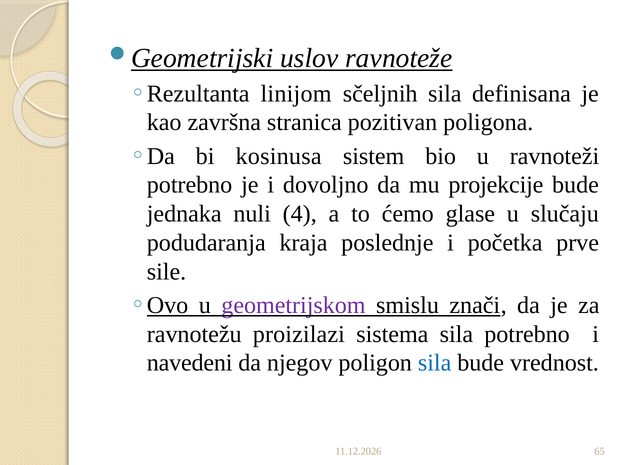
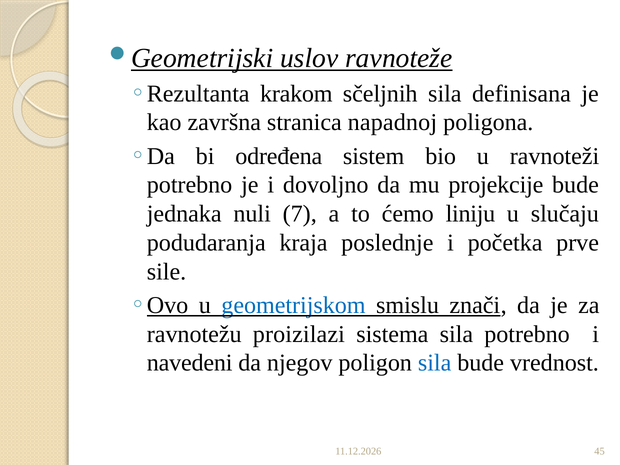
linijom: linijom -> krakom (296, 94)
pozitivan: pozitivan -> napadnoj (392, 122)
kosinusa: kosinusa -> određena (279, 156)
4: 4 -> 7 (300, 214)
glase: glase -> liniju (470, 214)
geometrijskom colour: purple -> blue (293, 305)
65: 65 -> 45 (600, 451)
